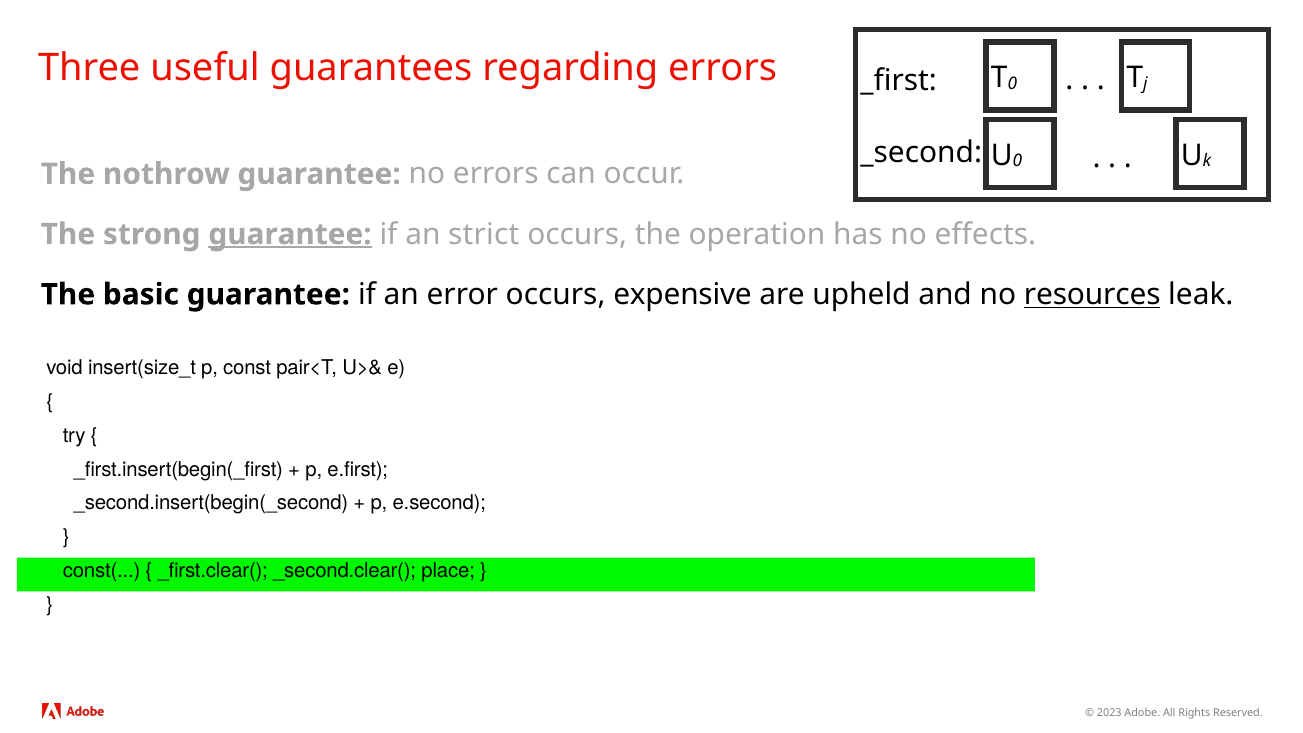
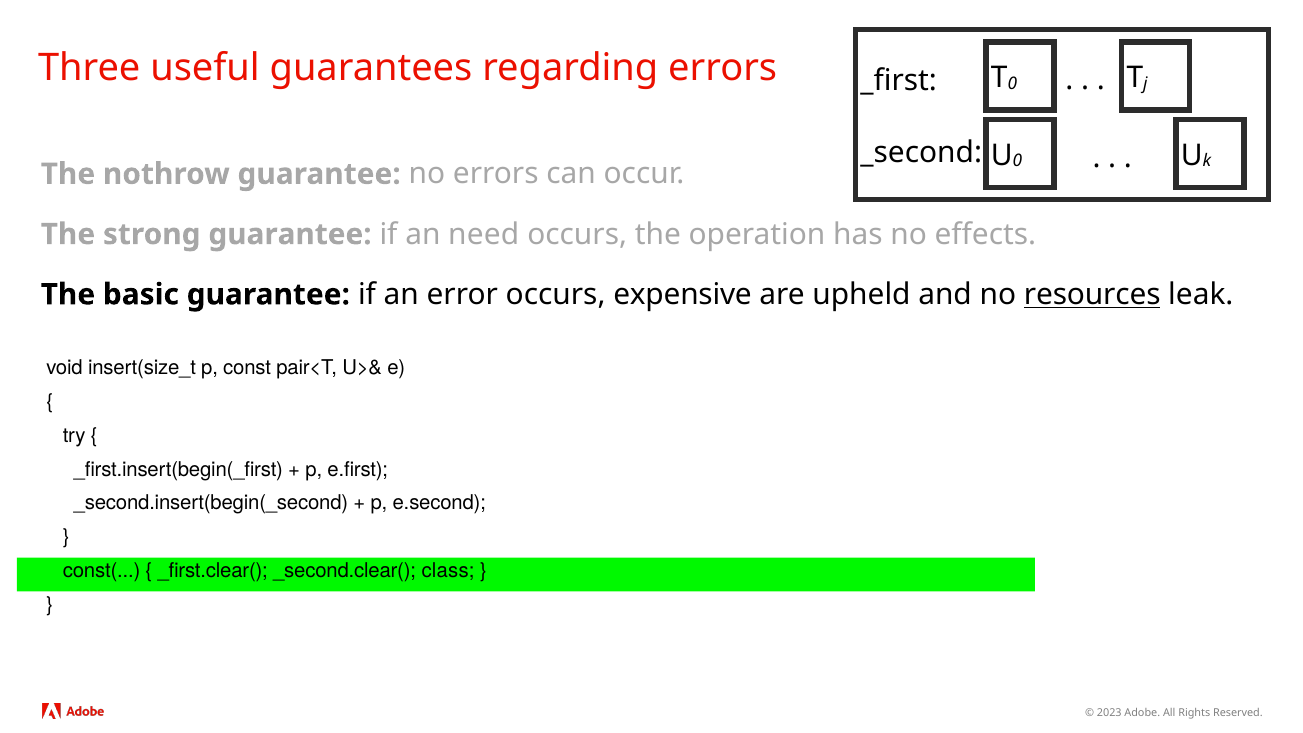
guarantee underline: present -> none (290, 234)
strict: strict -> need (484, 234)
place: place -> class (448, 571)
